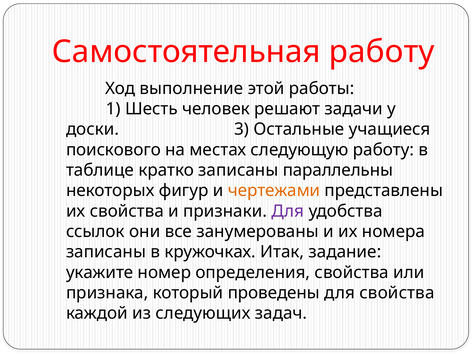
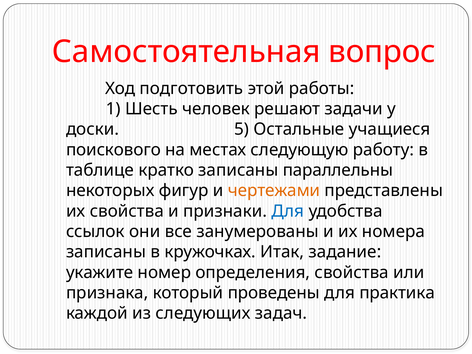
Самостоятельная работу: работу -> вопрос (382, 52)
выполнение: выполнение -> подготовить (191, 88)
3: 3 -> 5 (242, 129)
Для colour: purple -> blue (288, 211)
для свойства: свойства -> практика (397, 293)
